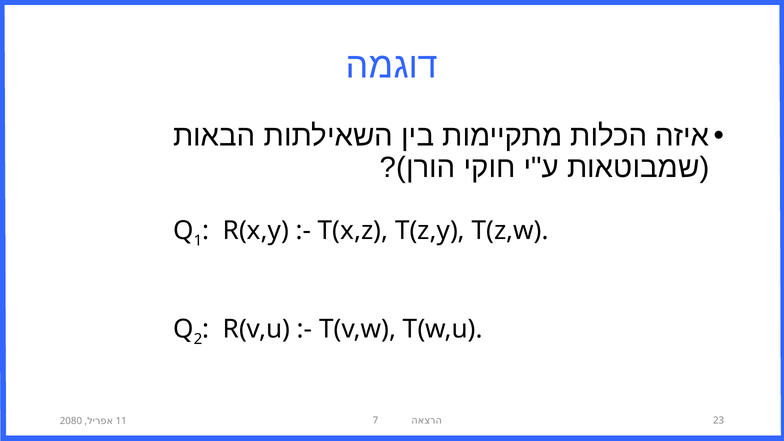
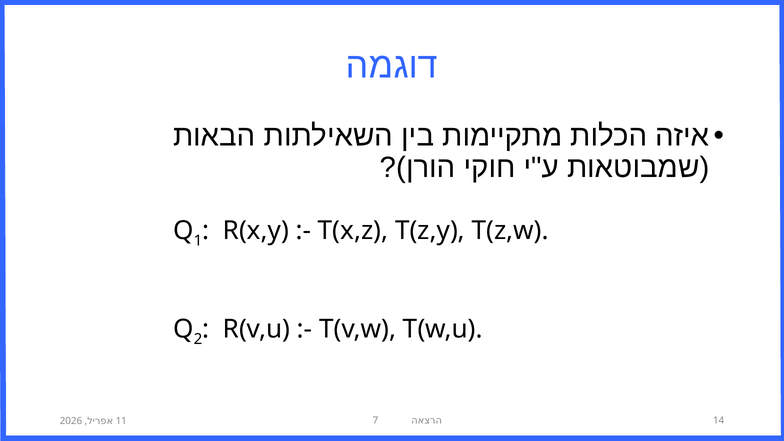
23: 23 -> 14 (719, 420)
2080: 2080 -> 2026 (71, 421)
